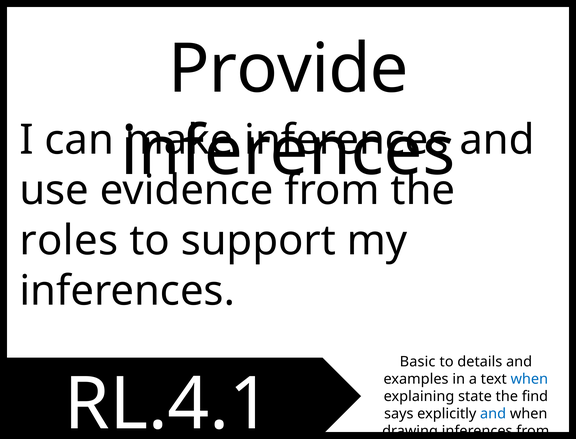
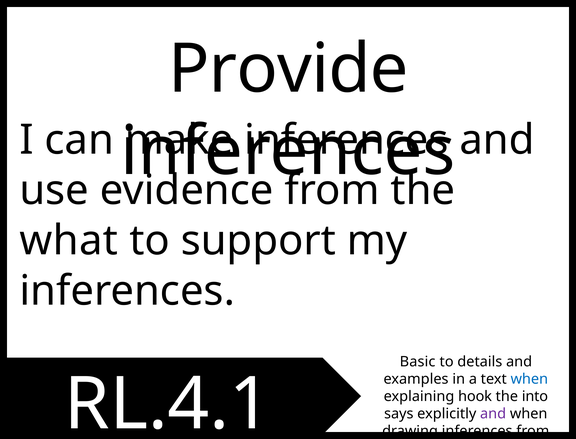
roles: roles -> what (69, 241)
state: state -> hook (475, 396)
find: find -> into (535, 396)
and colour: blue -> purple (493, 414)
